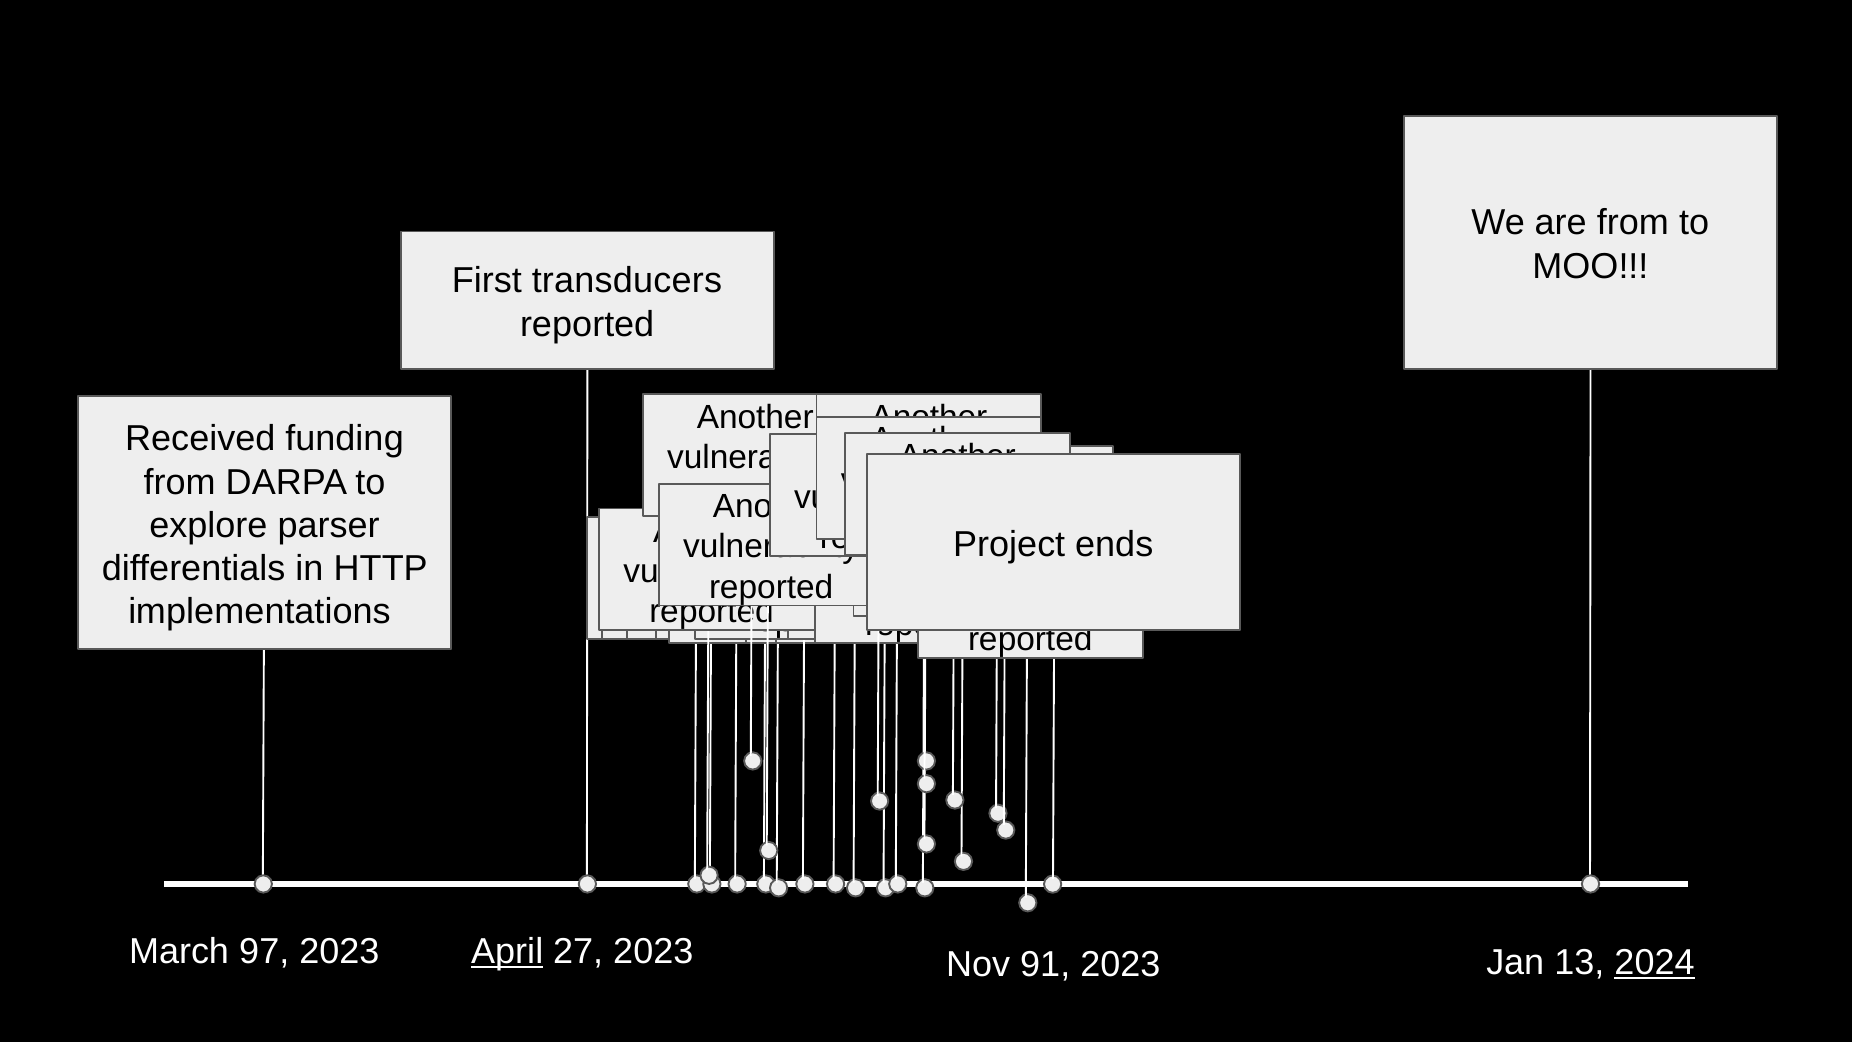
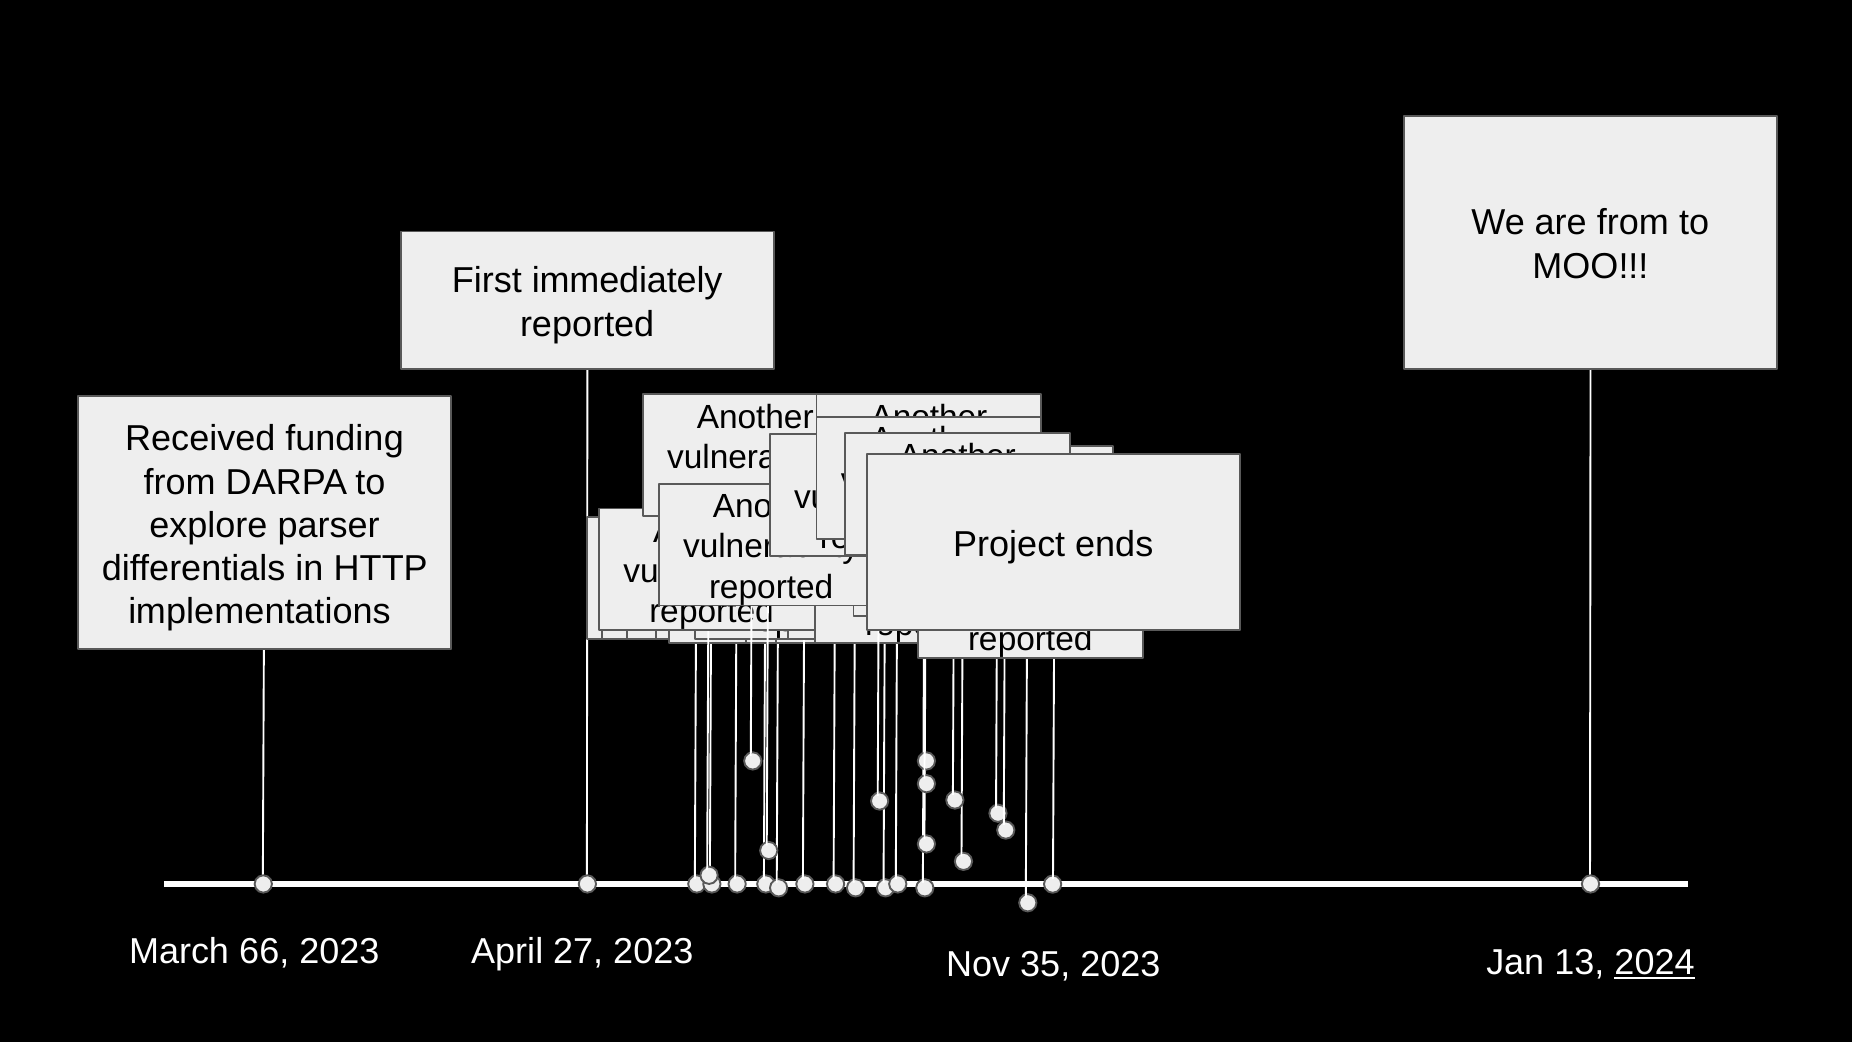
transducers: transducers -> immediately (627, 281)
97: 97 -> 66 (264, 951)
April underline: present -> none (507, 951)
91: 91 -> 35 (1045, 964)
